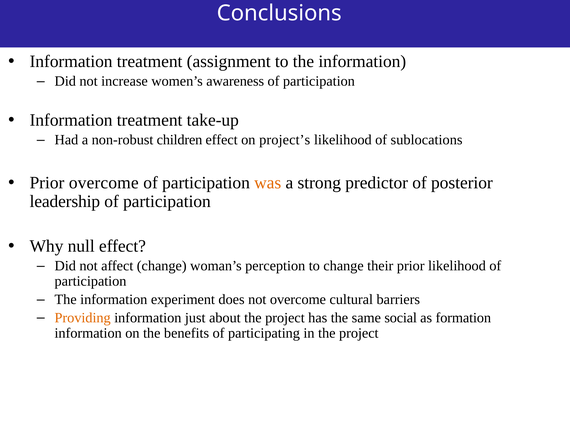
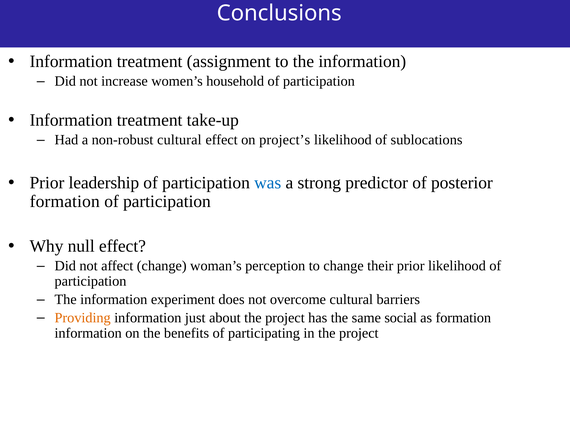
awareness: awareness -> household (235, 81)
non-robust children: children -> cultural (179, 140)
Prior overcome: overcome -> leadership (104, 183)
was colour: orange -> blue (268, 183)
leadership: leadership -> formation (65, 202)
